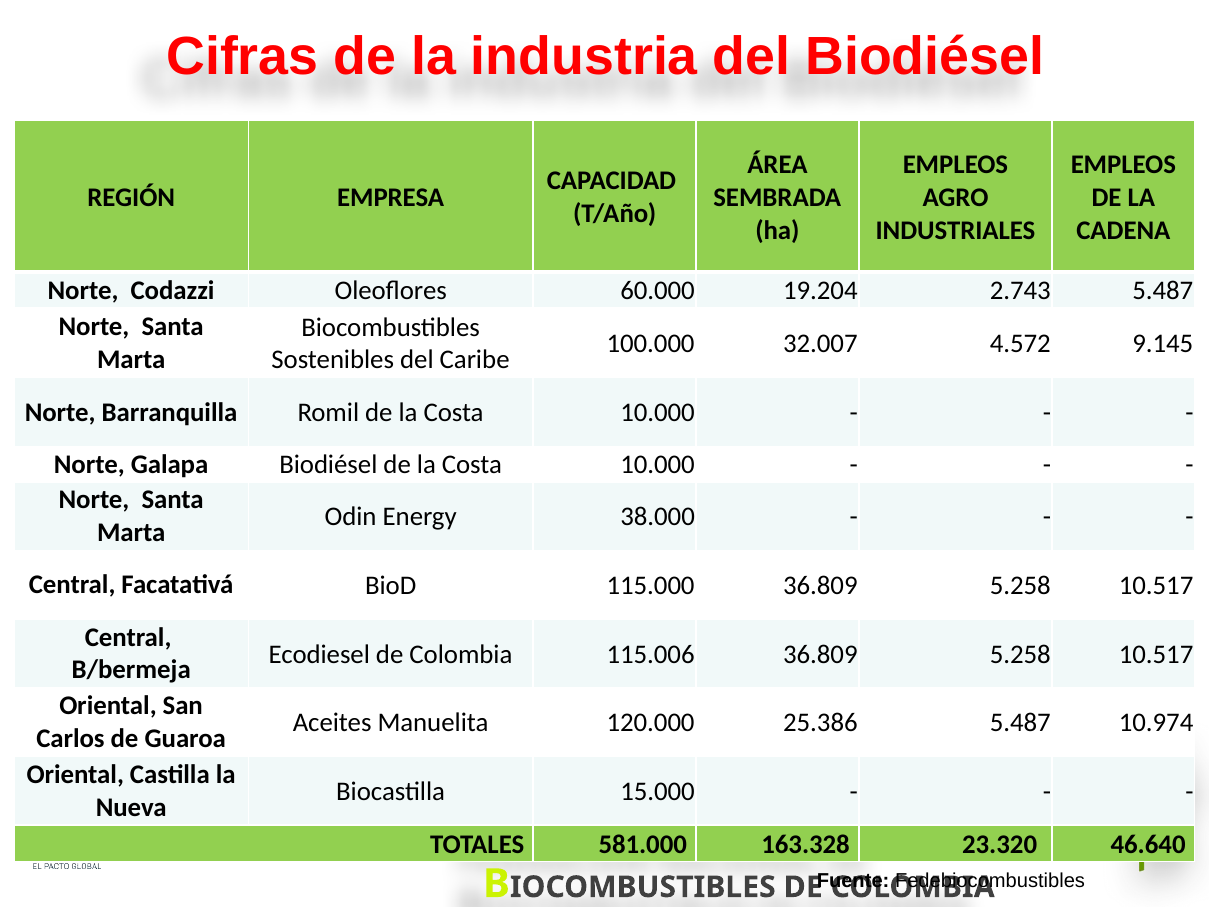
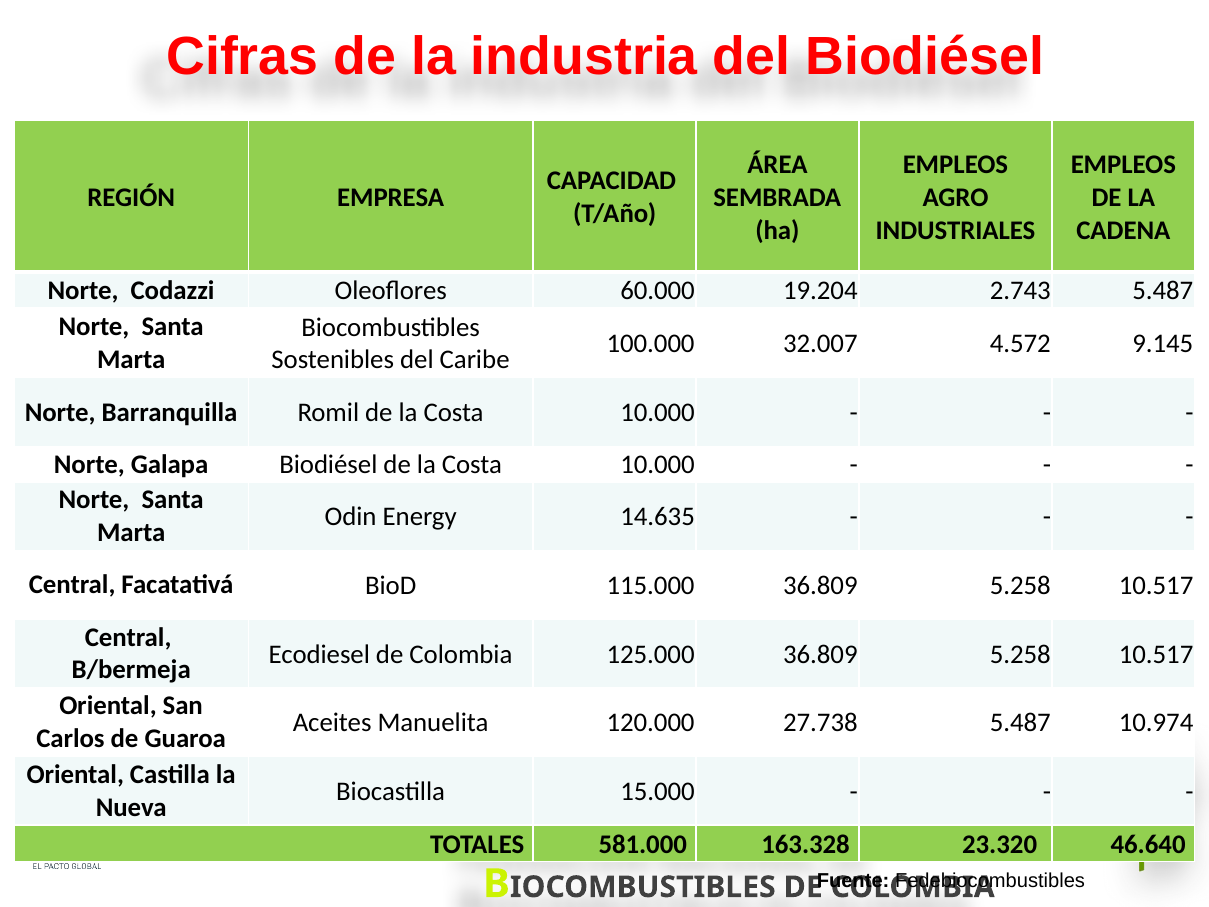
38.000: 38.000 -> 14.635 (658, 517)
115.006: 115.006 -> 125.000 (651, 654)
25.386: 25.386 -> 27.738 (820, 723)
